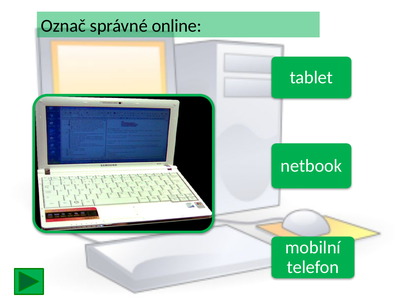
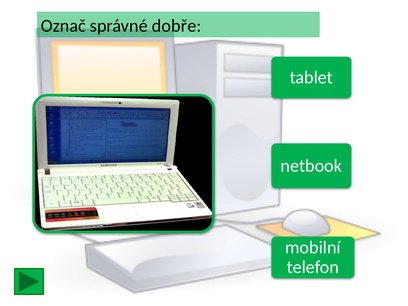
online: online -> dobře (177, 26)
